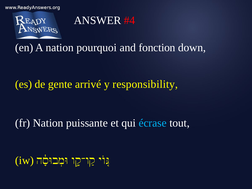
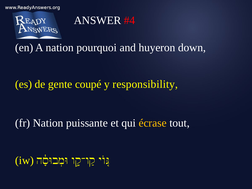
fonction: fonction -> huyeron (157, 48)
arrivé: arrivé -> coupé (88, 84)
écrase colour: light blue -> yellow (153, 123)
